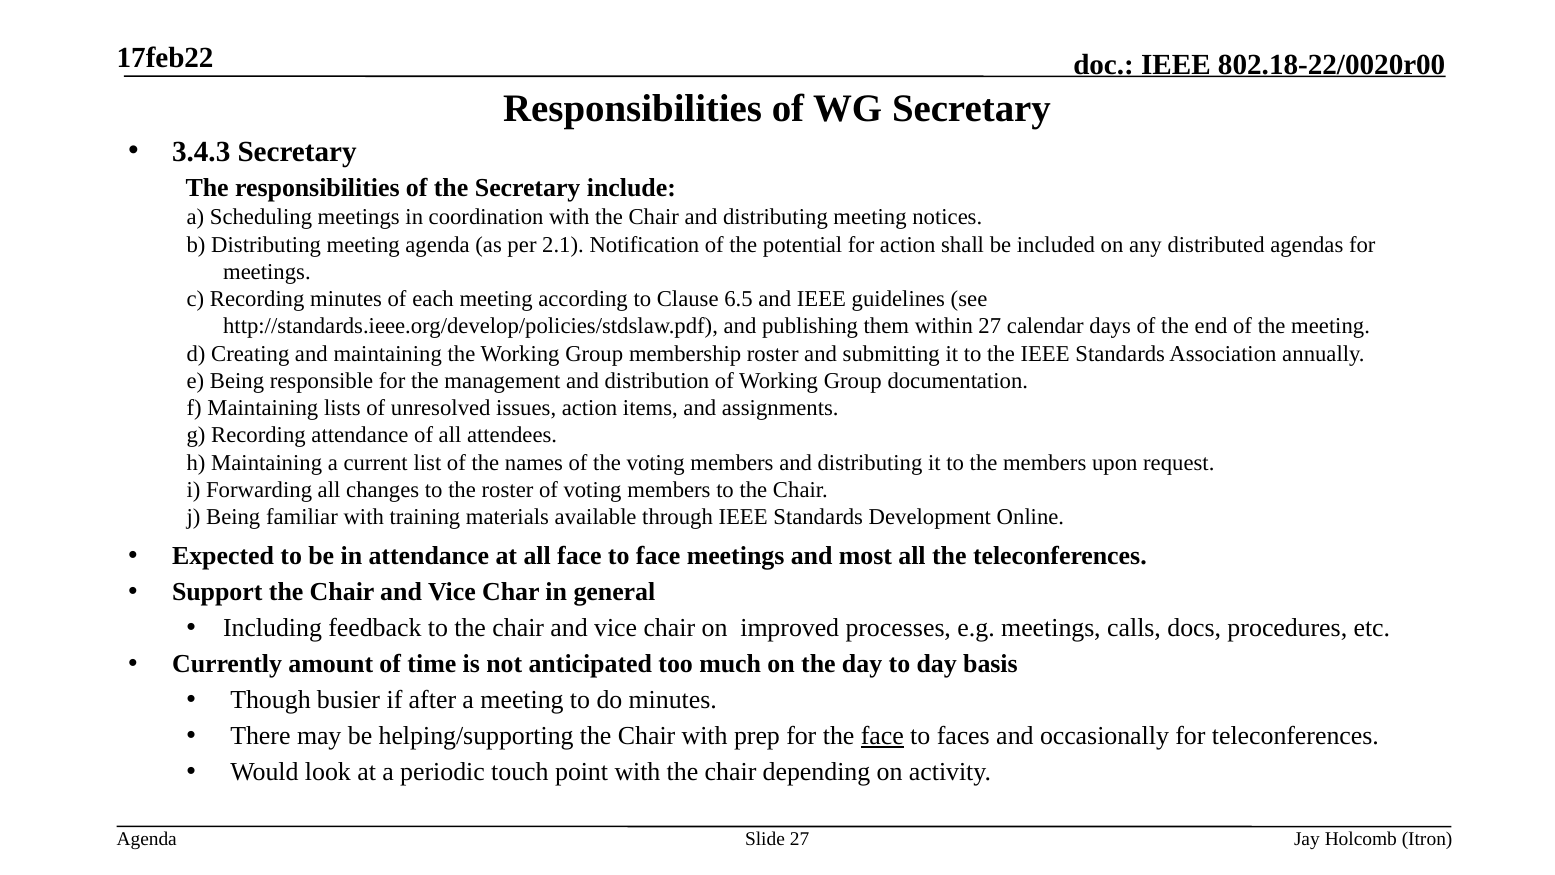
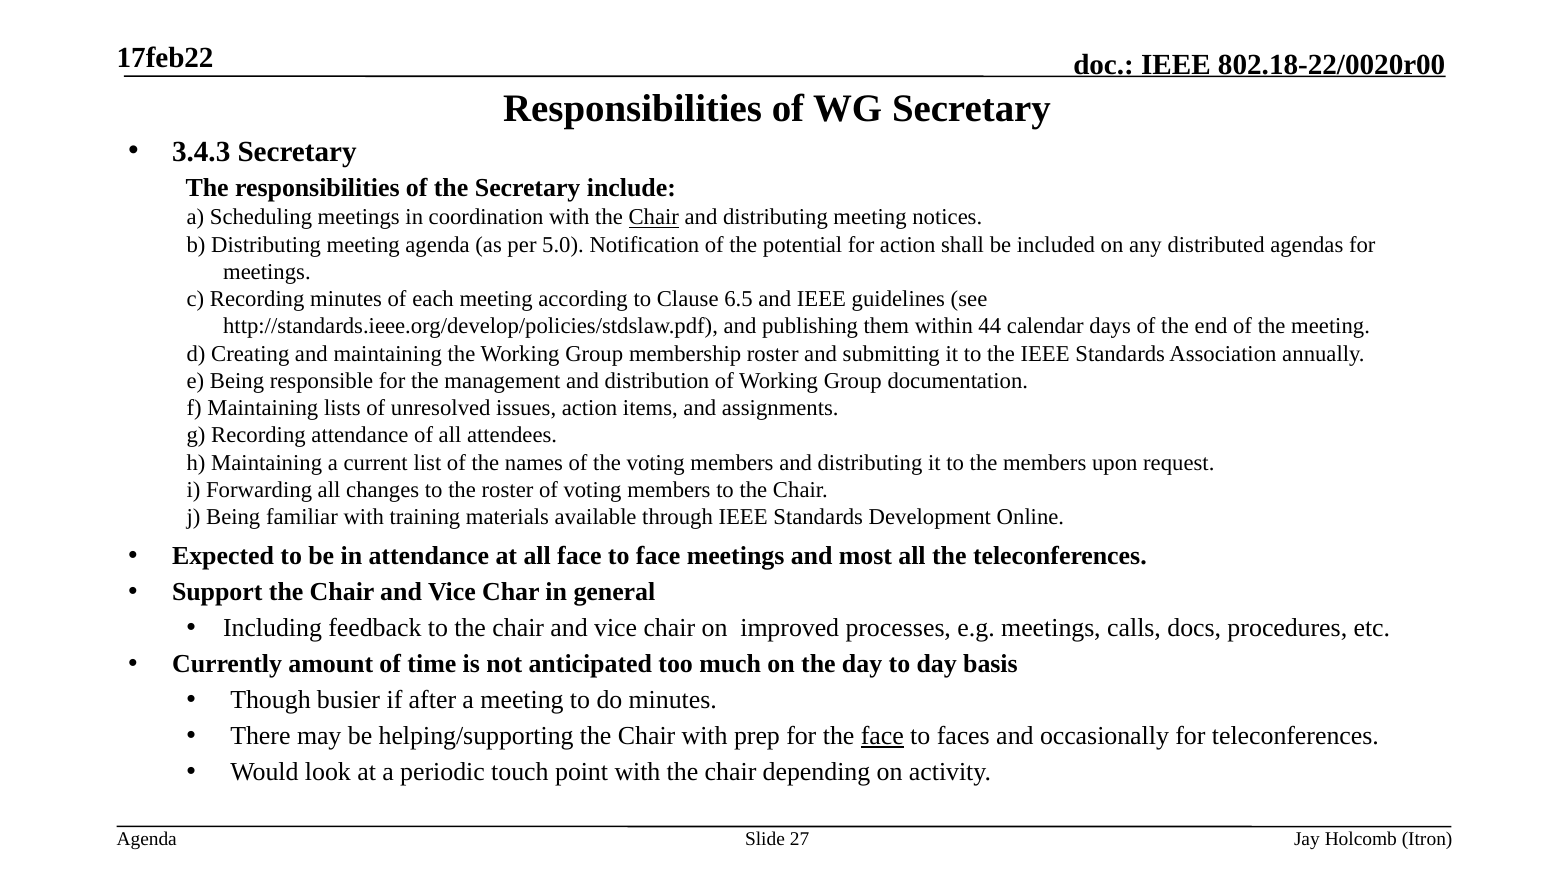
Chair underline: none -> present (654, 217)
2.1: 2.1 -> 5.0 (563, 245)
within 27: 27 -> 44 (990, 326)
